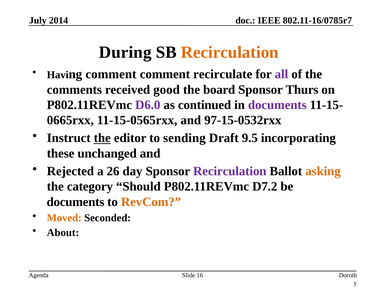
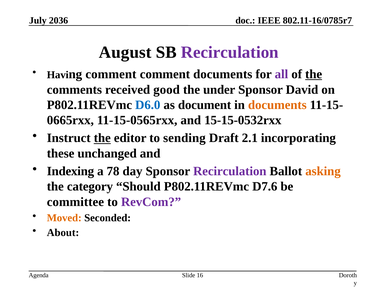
2014: 2014 -> 2036 (59, 20)
During: During -> August (125, 52)
Recirculation colour: orange -> purple (230, 52)
comment recirculate: recirculate -> documents (223, 74)
the underline: none -> present (314, 74)
board: board -> under (219, 89)
Thurs: Thurs -> David (302, 89)
D6.0 colour: purple -> blue (148, 105)
continued: continued -> document (205, 105)
documents colour: purple -> orange (277, 105)
97-15-0532rxx: 97-15-0532rxx -> 15-15-0532rxx (243, 120)
9.5: 9.5 -> 2.1 (250, 138)
Rejected: Rejected -> Indexing (70, 171)
26: 26 -> 78 (113, 171)
D7.2: D7.2 -> D7.6 (265, 186)
documents: documents -> committee (75, 201)
RevCom colour: orange -> purple (151, 201)
